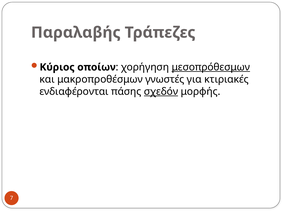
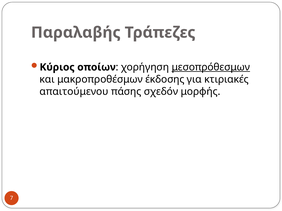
γνωστές: γνωστές -> έκδοσης (165, 80)
ενδιαφέρονται: ενδιαφέρονται -> απαιτούμενου (74, 92)
σχεδόν underline: present -> none (161, 92)
